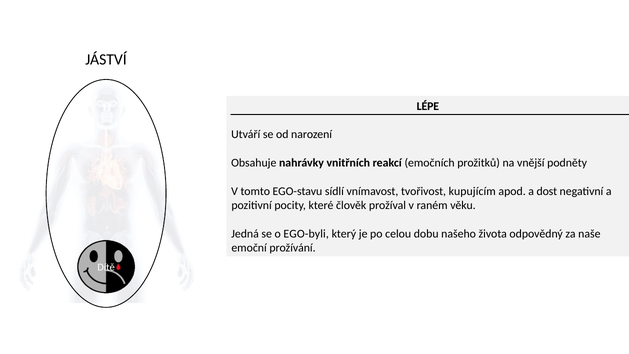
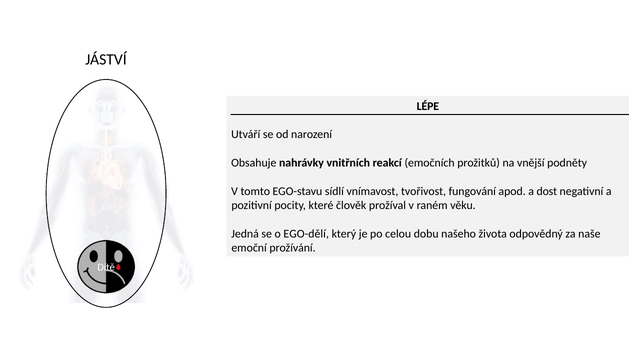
kupujícím: kupujícím -> fungování (472, 191)
EGO-byli: EGO-byli -> EGO-dělí (306, 234)
